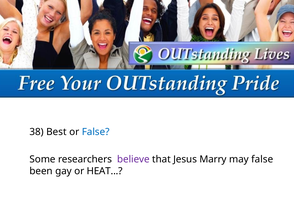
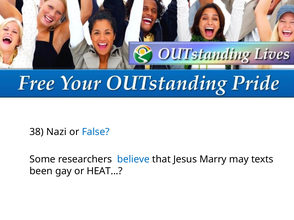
Best: Best -> Nazi (56, 132)
believe colour: purple -> blue (133, 160)
may false: false -> texts (262, 160)
